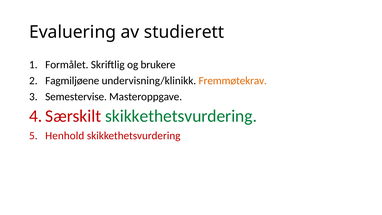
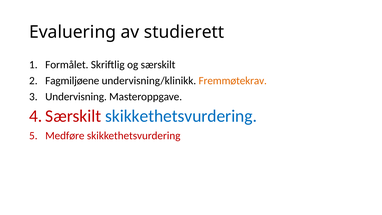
brukere: brukere -> særskilt (158, 65)
Semestervise: Semestervise -> Undervisning (76, 97)
skikkethetsvurdering colour: green -> blue (181, 116)
Henhold: Henhold -> Medføre (65, 136)
